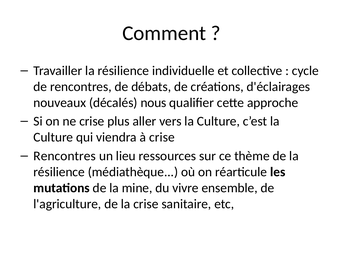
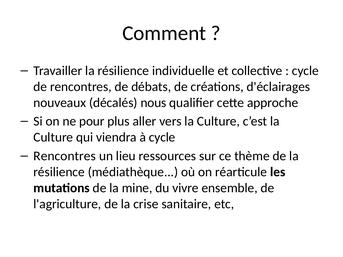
ne crise: crise -> pour (92, 121)
à crise: crise -> cycle (162, 137)
